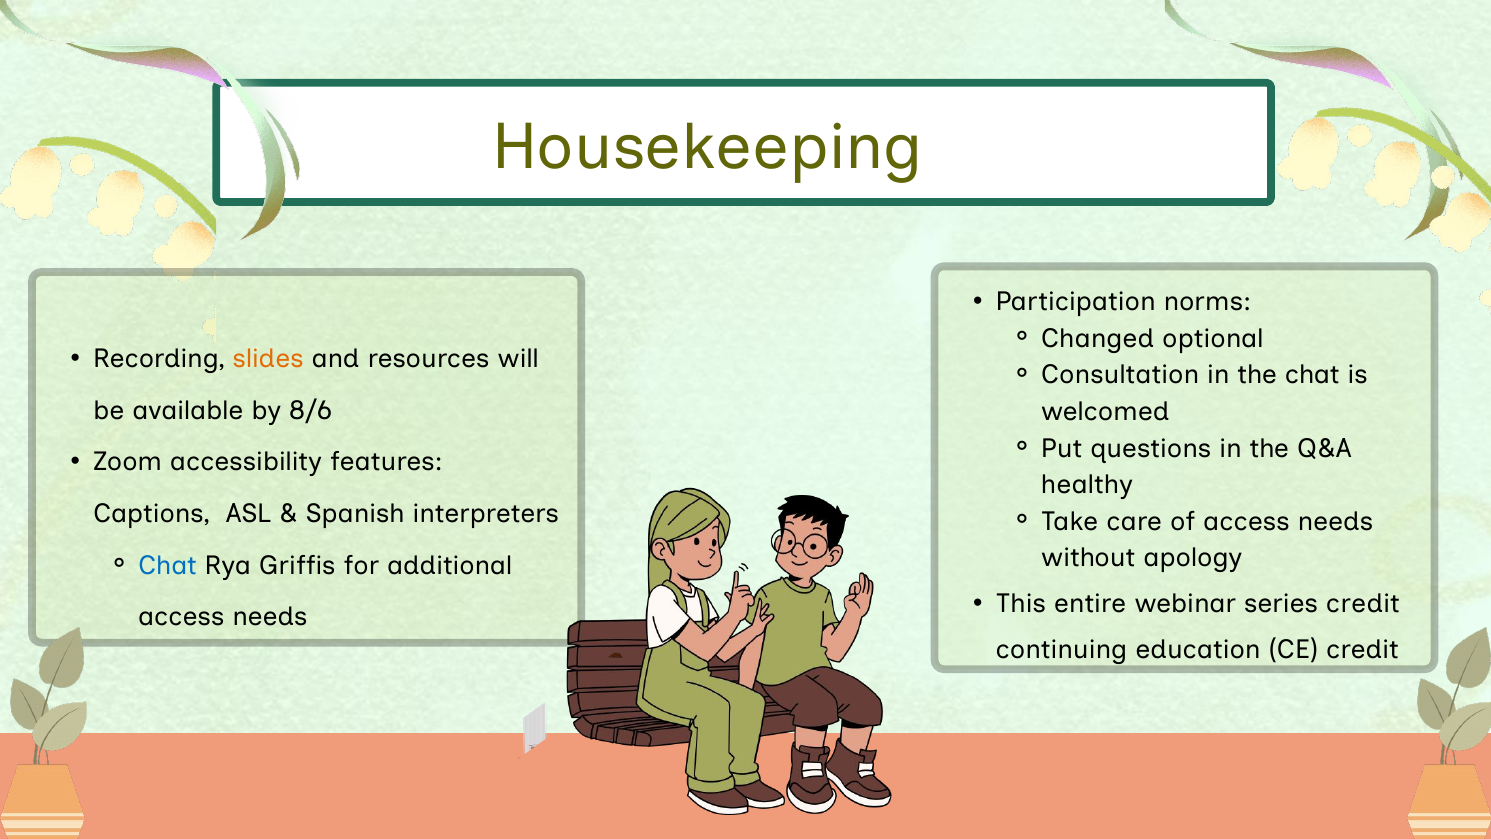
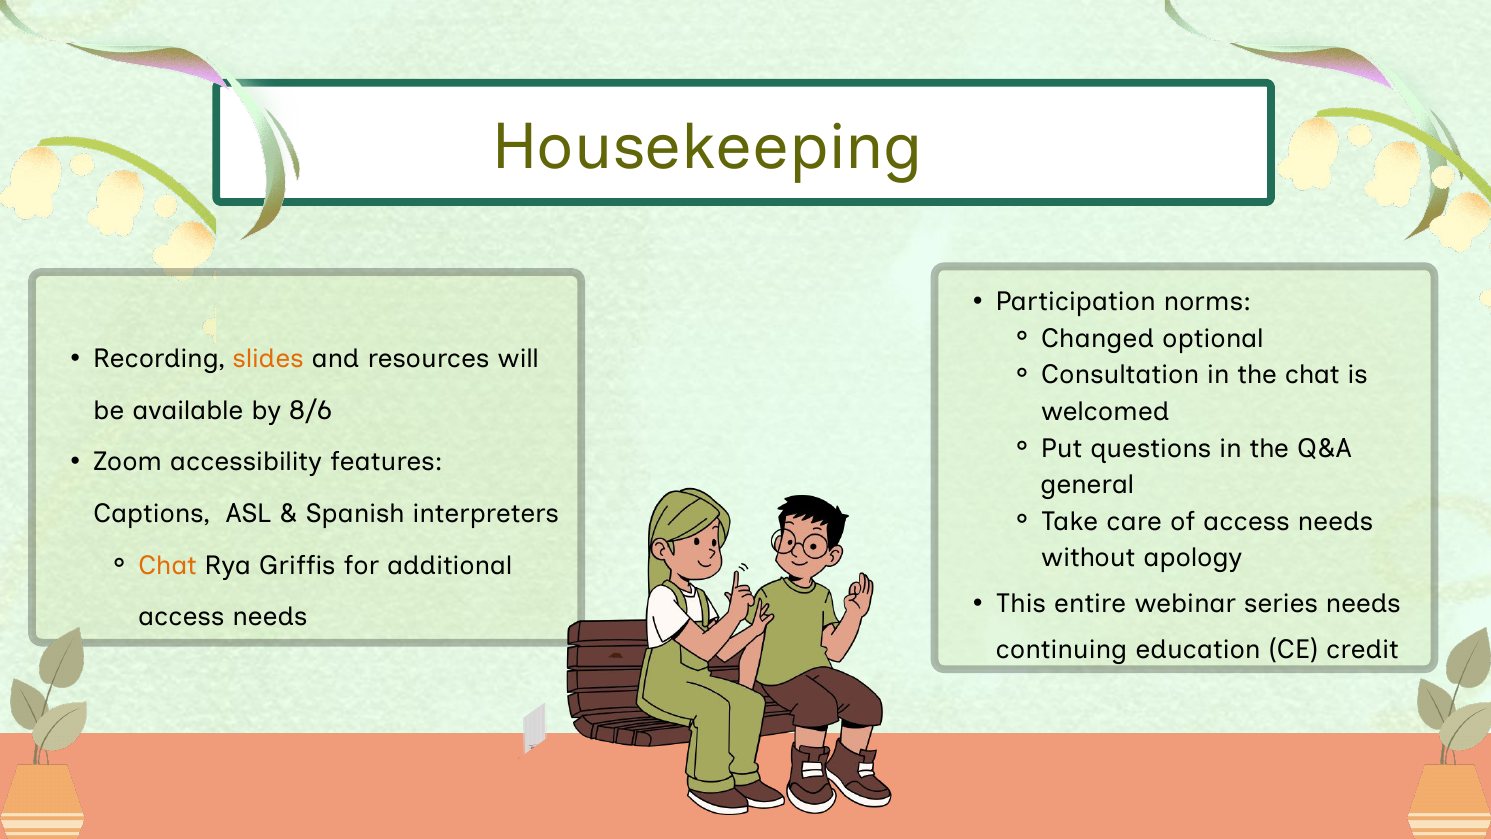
healthy: healthy -> general (1087, 485)
Chat colour: blue -> orange (168, 565)
series credit: credit -> needs (1363, 604)
